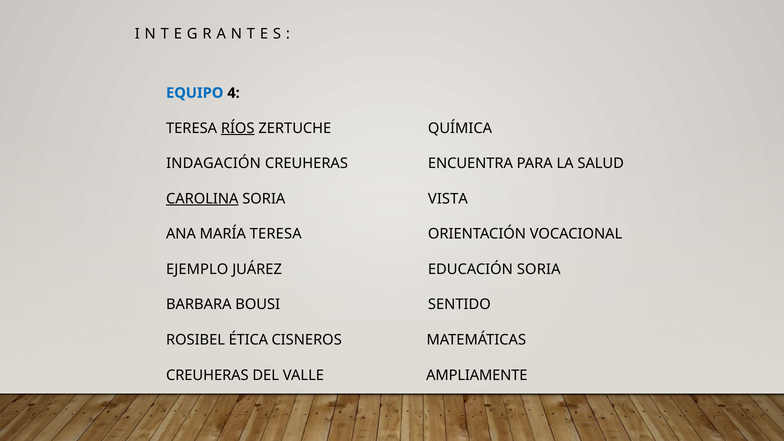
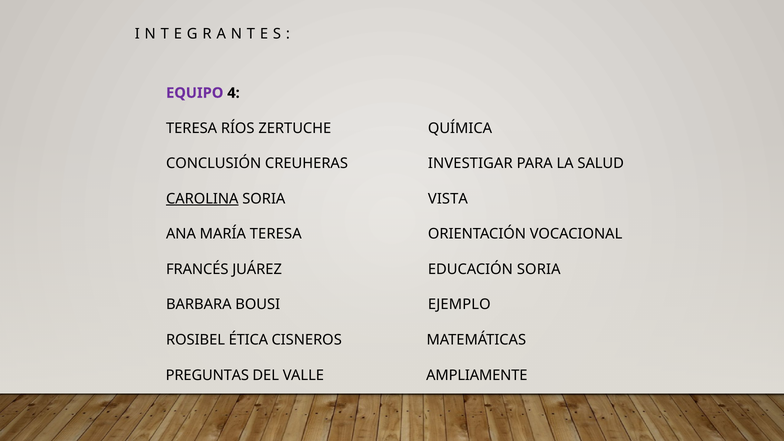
EQUIPO colour: blue -> purple (195, 93)
RÍOS underline: present -> none (238, 128)
INDAGACIÓN: INDAGACIÓN -> CONCLUSIÓN (214, 163)
ENCUENTRA: ENCUENTRA -> INVESTIGAR (470, 163)
EJEMPLO: EJEMPLO -> FRANCÉS (197, 269)
SENTIDO: SENTIDO -> EJEMPLO (459, 305)
CREUHERAS: CREUHERAS -> PREGUNTAS (207, 375)
